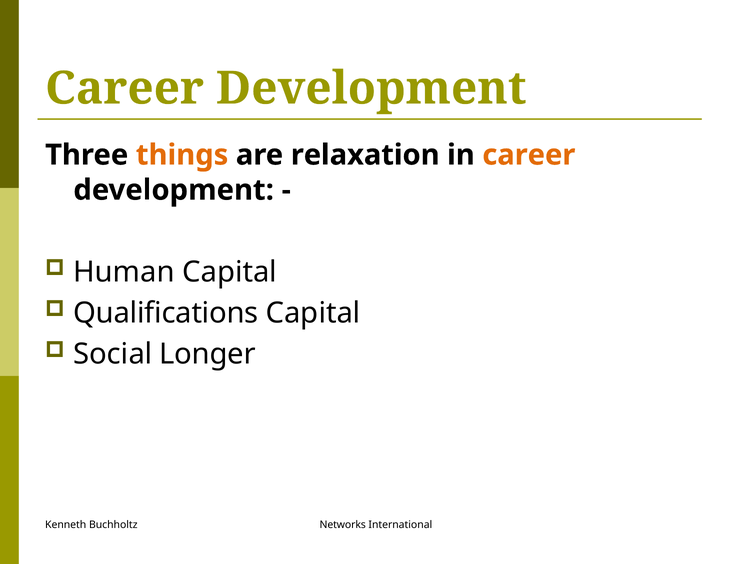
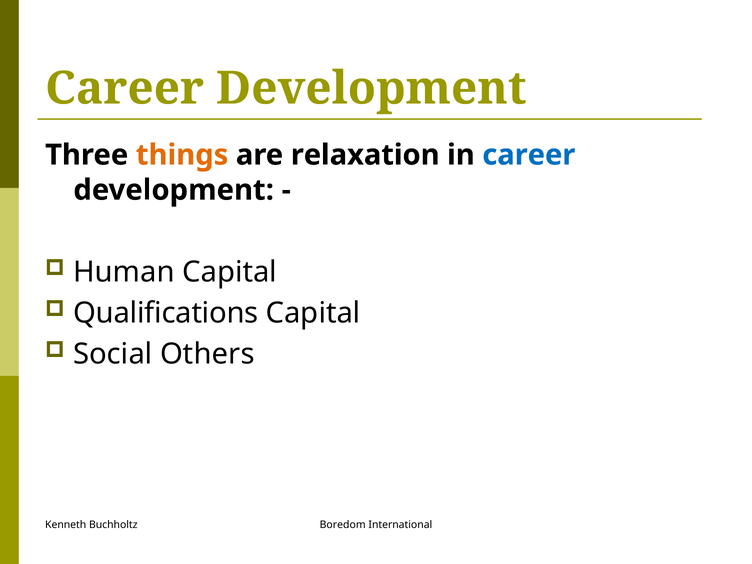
career colour: orange -> blue (529, 155)
Longer: Longer -> Others (207, 354)
Networks: Networks -> Boredom (343, 525)
